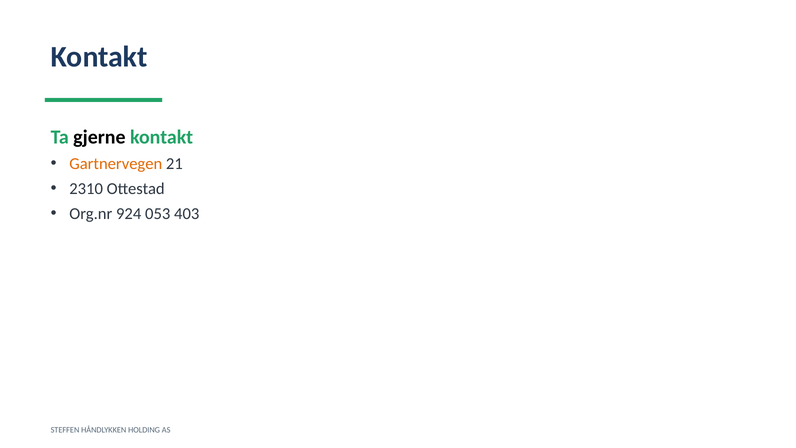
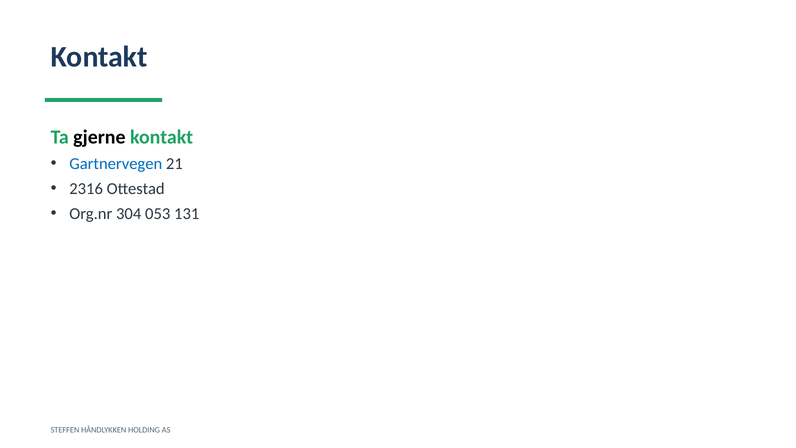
Gartnervegen colour: orange -> blue (116, 164)
2310: 2310 -> 2316 (86, 189)
924: 924 -> 304 (129, 213)
403: 403 -> 131 (187, 213)
